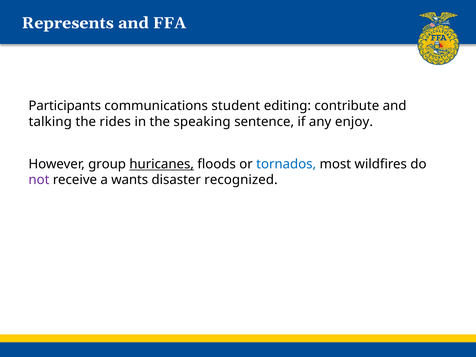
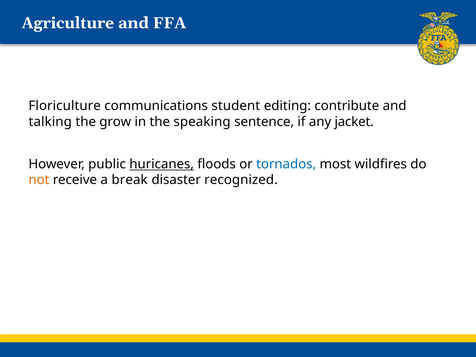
Represents: Represents -> Agriculture (68, 23)
Participants: Participants -> Floriculture (65, 106)
rides: rides -> grow (115, 122)
enjoy: enjoy -> jacket (354, 122)
group: group -> public (107, 164)
not colour: purple -> orange (39, 180)
wants: wants -> break (130, 180)
